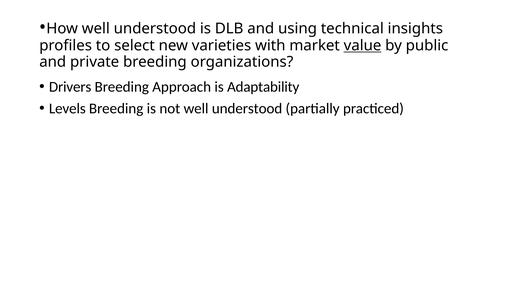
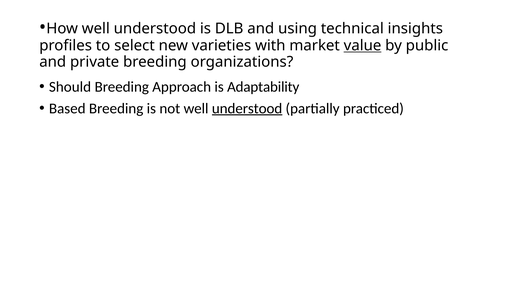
Drivers: Drivers -> Should (70, 87)
Levels: Levels -> Based (67, 109)
understood underline: none -> present (247, 109)
